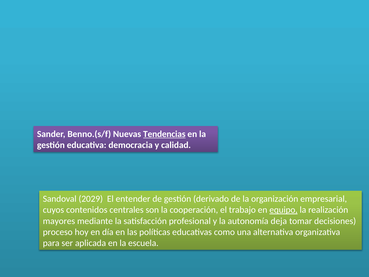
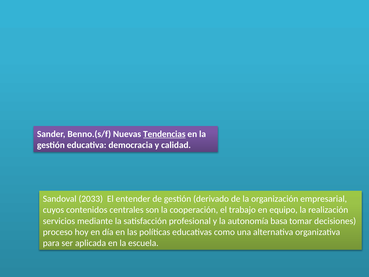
2029: 2029 -> 2033 (91, 199)
equipo underline: present -> none (283, 210)
mayores: mayores -> servicios (59, 221)
deja: deja -> basa (279, 221)
